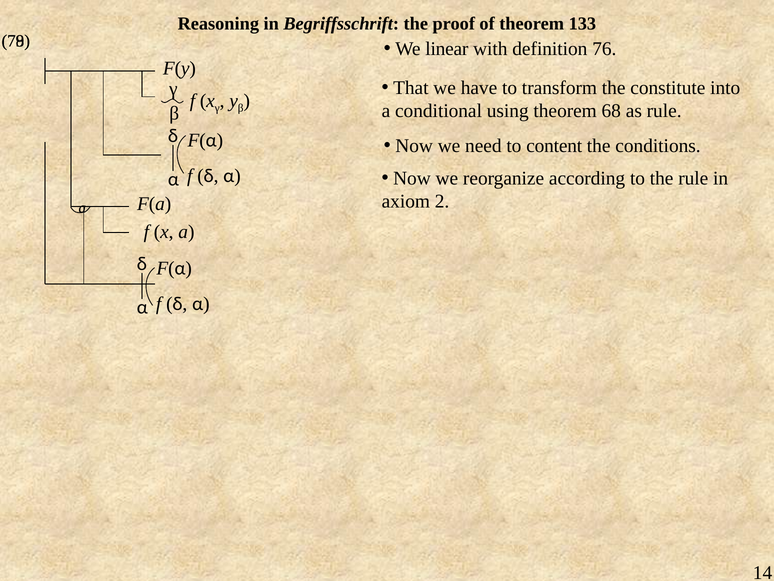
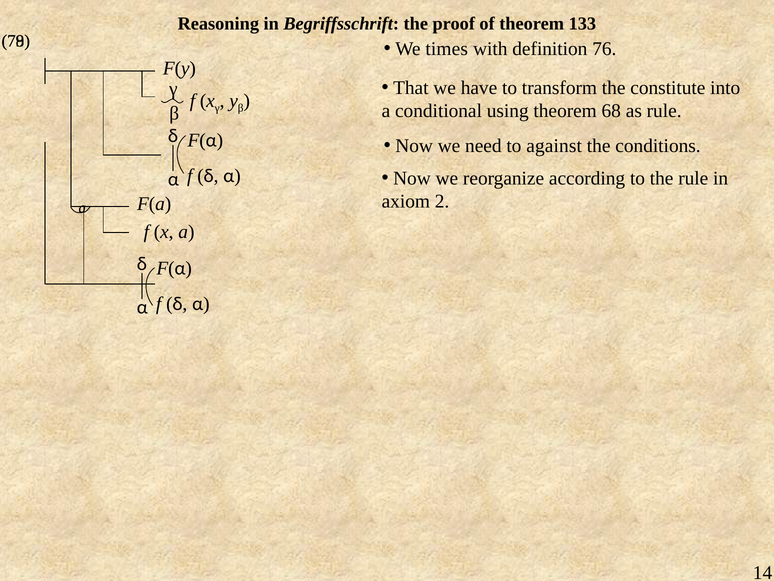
linear: linear -> times (447, 49)
content: content -> against (554, 146)
